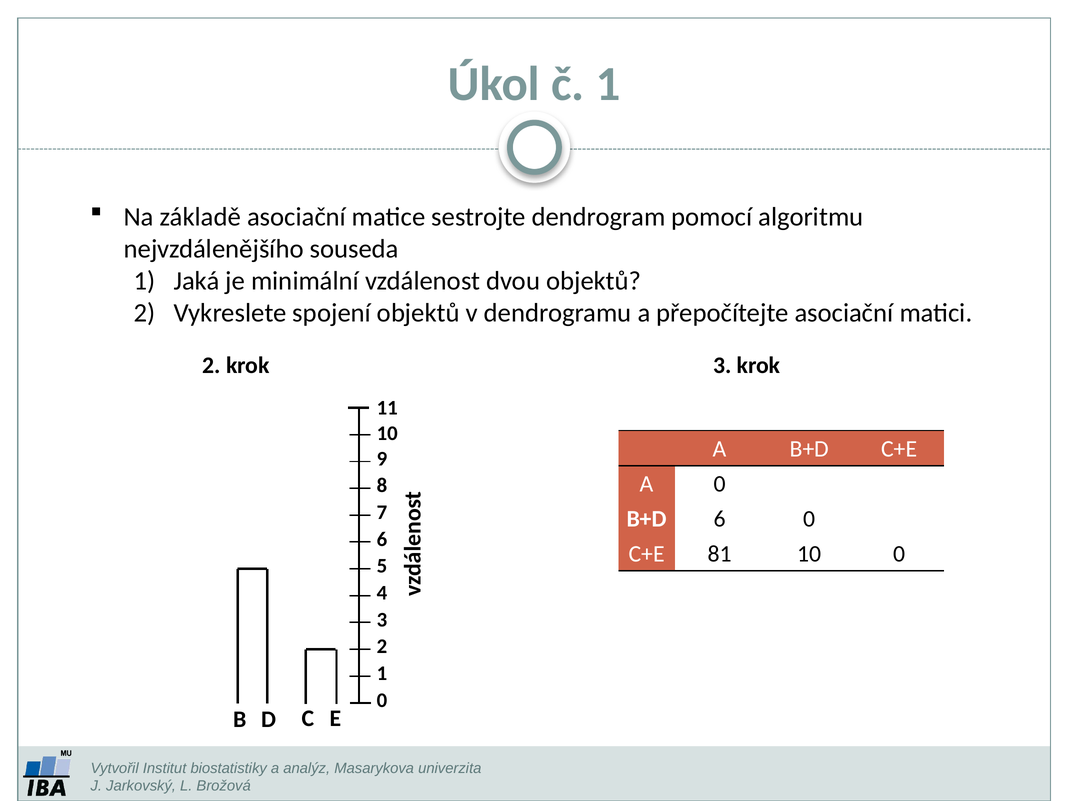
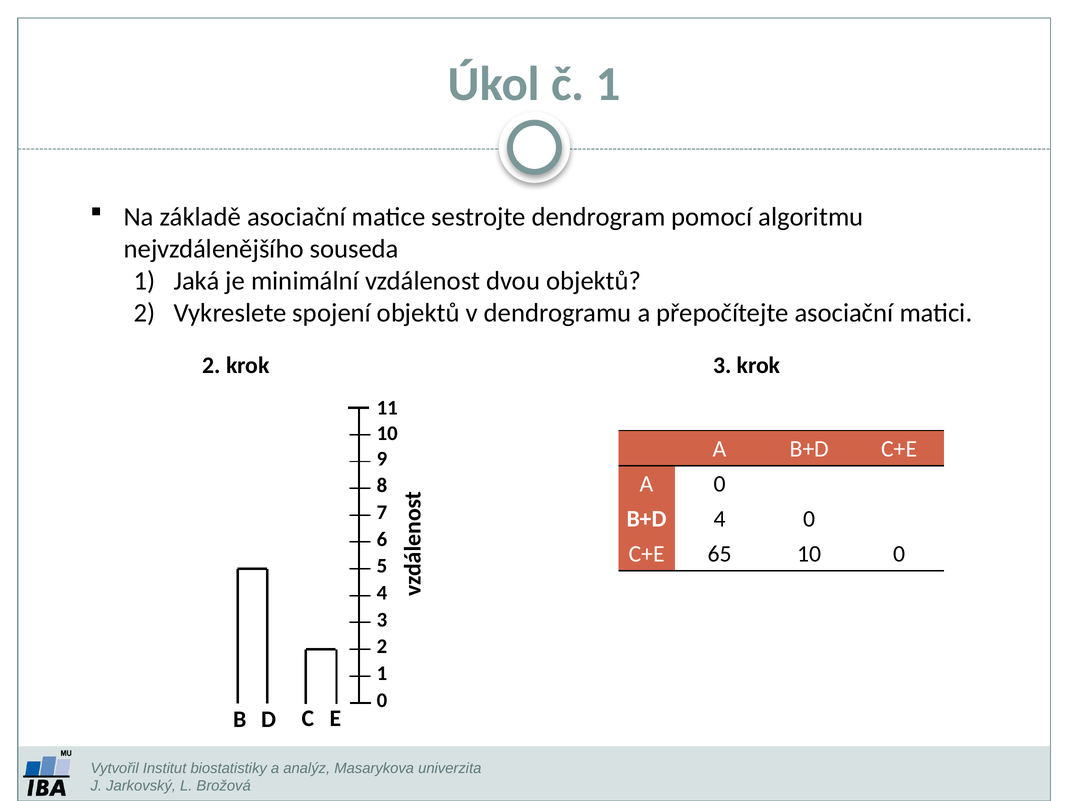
B+D 6: 6 -> 4 (720, 519)
81: 81 -> 65 (720, 555)
